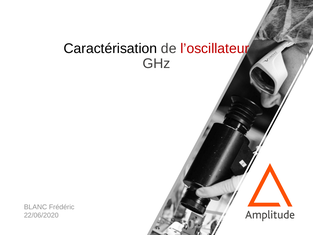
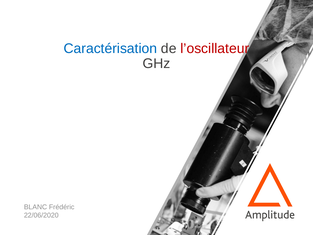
Caractérisation colour: black -> blue (110, 48)
